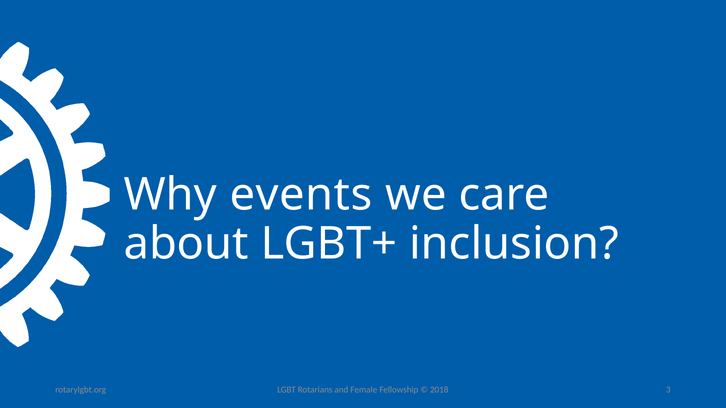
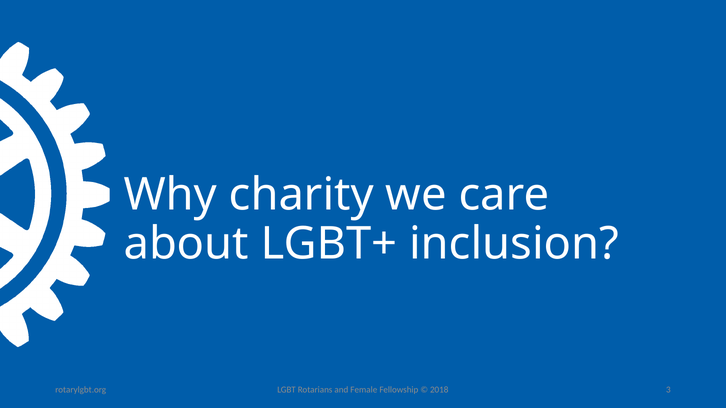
events: events -> charity (301, 195)
